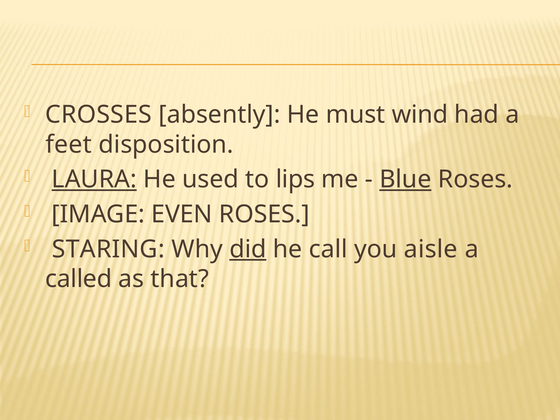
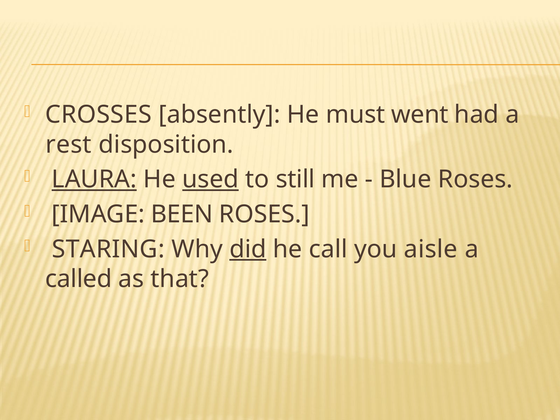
wind: wind -> went (420, 115)
feet: feet -> rest (69, 145)
used underline: none -> present (211, 179)
lips: lips -> still (295, 179)
Blue underline: present -> none (405, 179)
EVEN: EVEN -> BEEN (182, 214)
